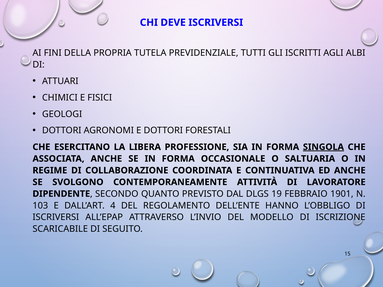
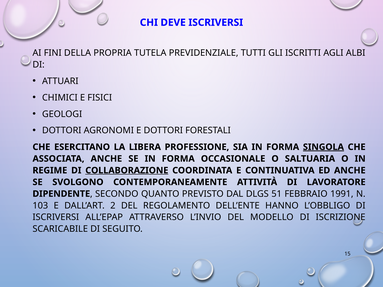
COLLABORAZIONE underline: none -> present (127, 171)
19: 19 -> 51 (277, 194)
1901: 1901 -> 1991 (342, 194)
4: 4 -> 2 (113, 206)
